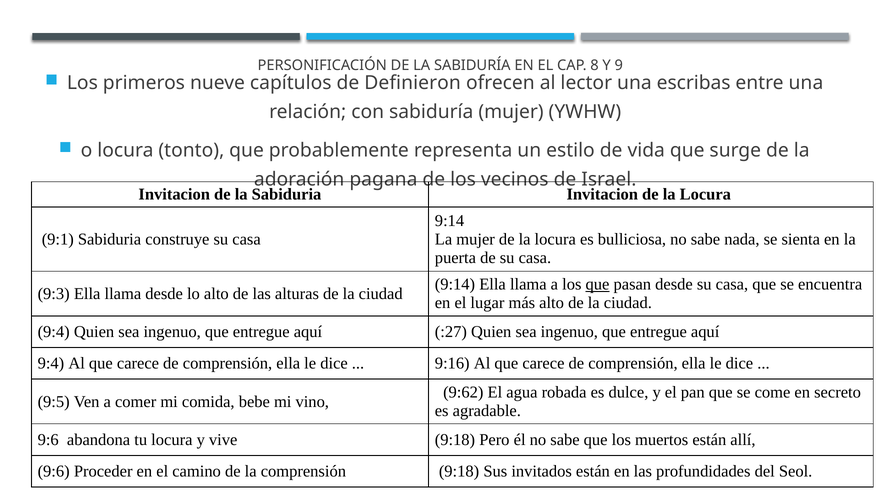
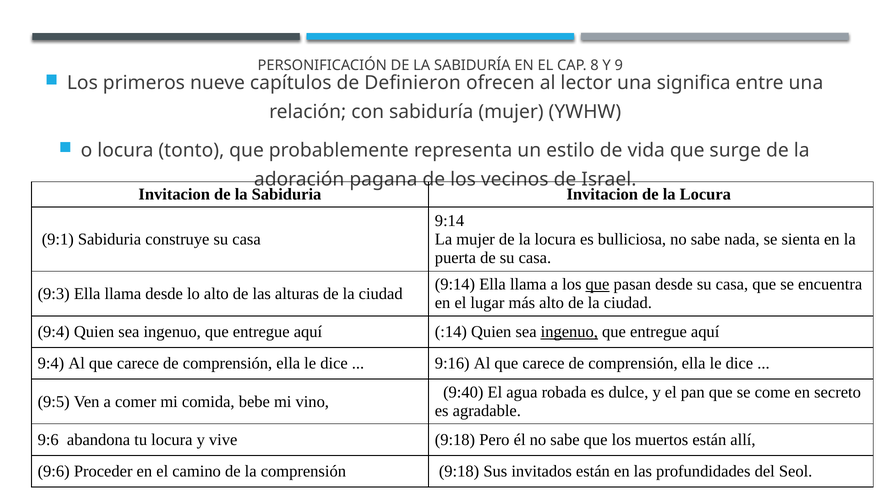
escribas: escribas -> significa (694, 83)
:27: :27 -> :14 (451, 332)
ingenuo underline: none -> present (569, 332)
9:62: 9:62 -> 9:40 (463, 392)
